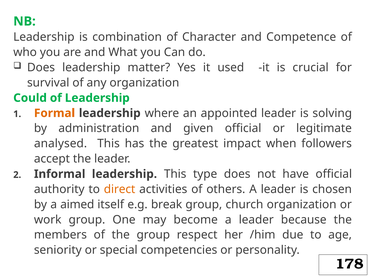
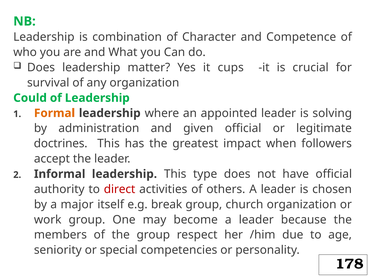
used: used -> cups (231, 68)
analysed: analysed -> doctrines (61, 144)
direct colour: orange -> red (120, 189)
aimed: aimed -> major (77, 204)
